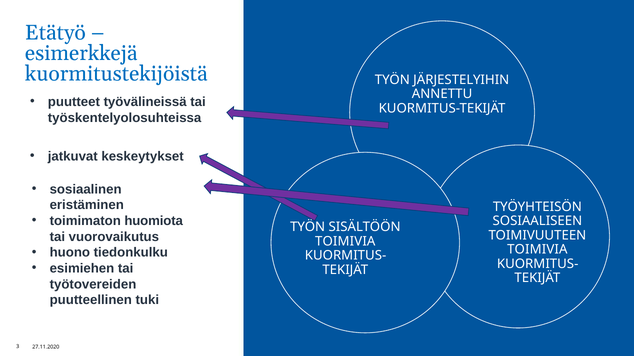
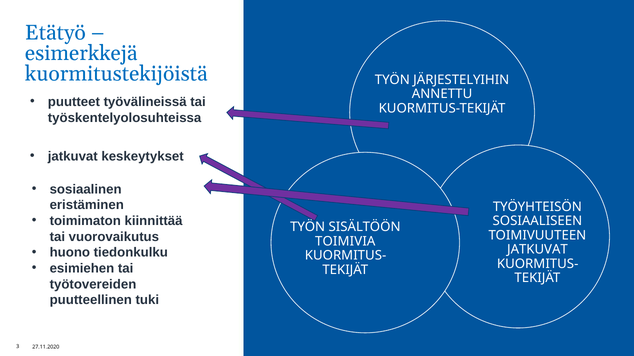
huomiota: huomiota -> kiinnittää (154, 221)
TOIMIVIA: TOIMIVIA -> JATKUVAT (537, 250)
